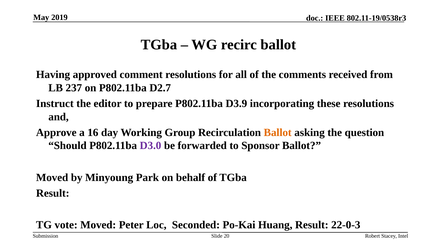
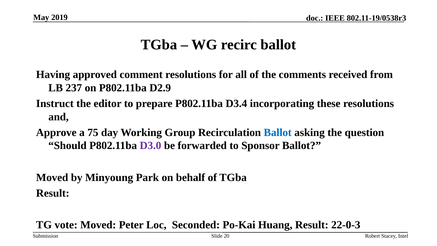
D2.7: D2.7 -> D2.9 (160, 88)
D3.9: D3.9 -> D3.4 (236, 104)
16: 16 -> 75 (93, 132)
Ballot colour: orange -> blue (278, 132)
